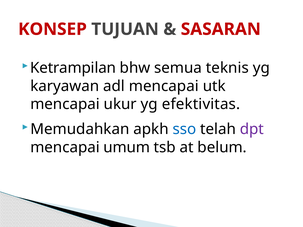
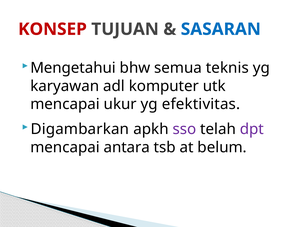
SASARAN colour: red -> blue (221, 29)
Ketrampilan: Ketrampilan -> Mengetahui (73, 68)
adl mencapai: mencapai -> komputer (164, 86)
Memudahkan: Memudahkan -> Digambarkan (80, 129)
sso colour: blue -> purple (184, 129)
umum: umum -> antara (127, 147)
